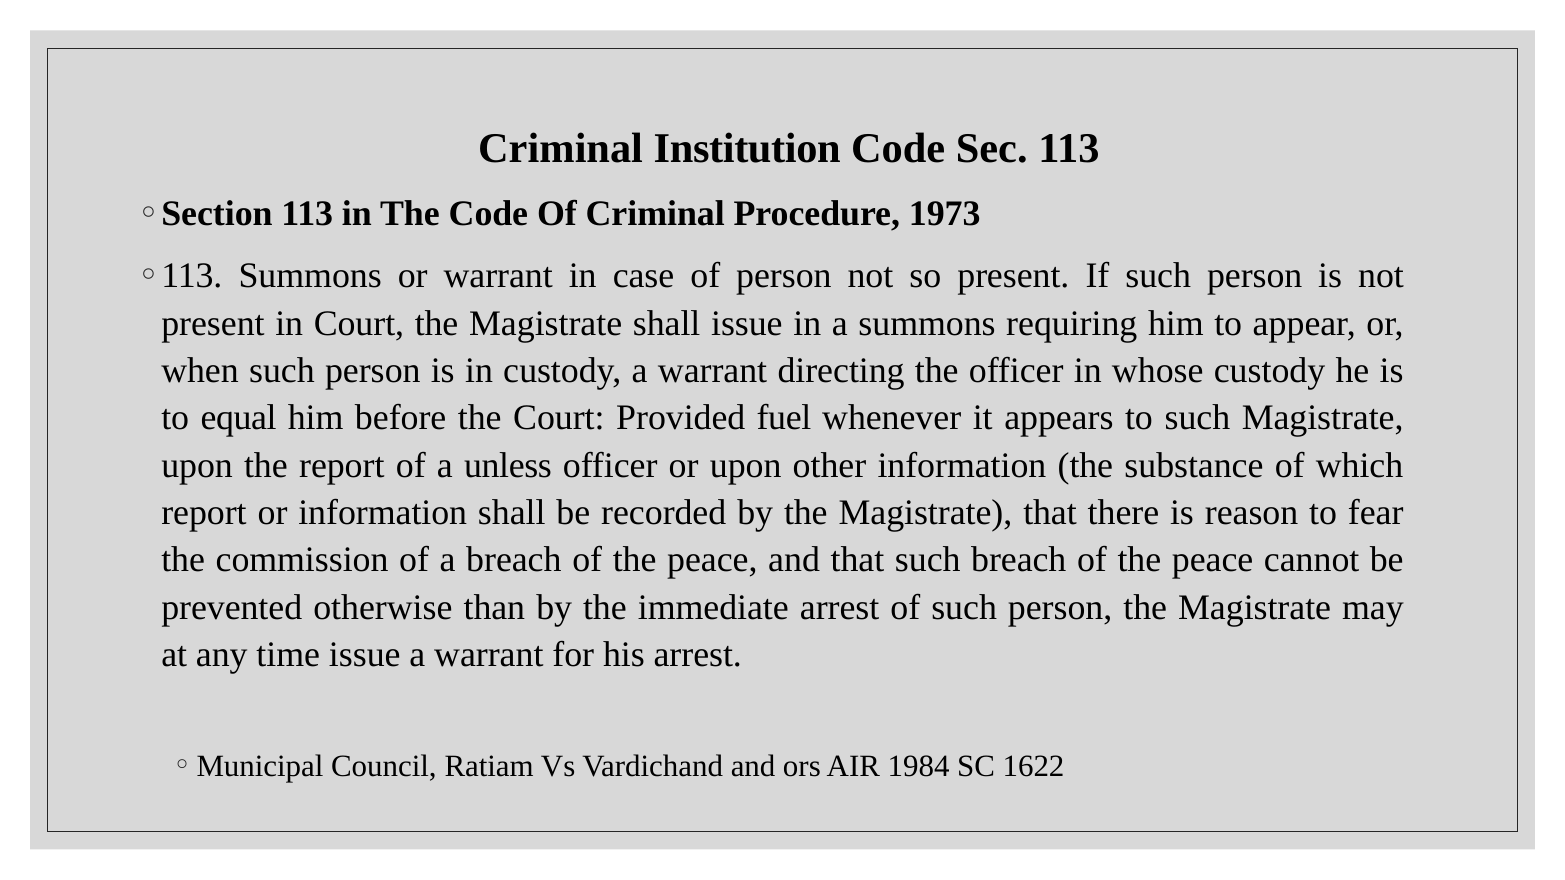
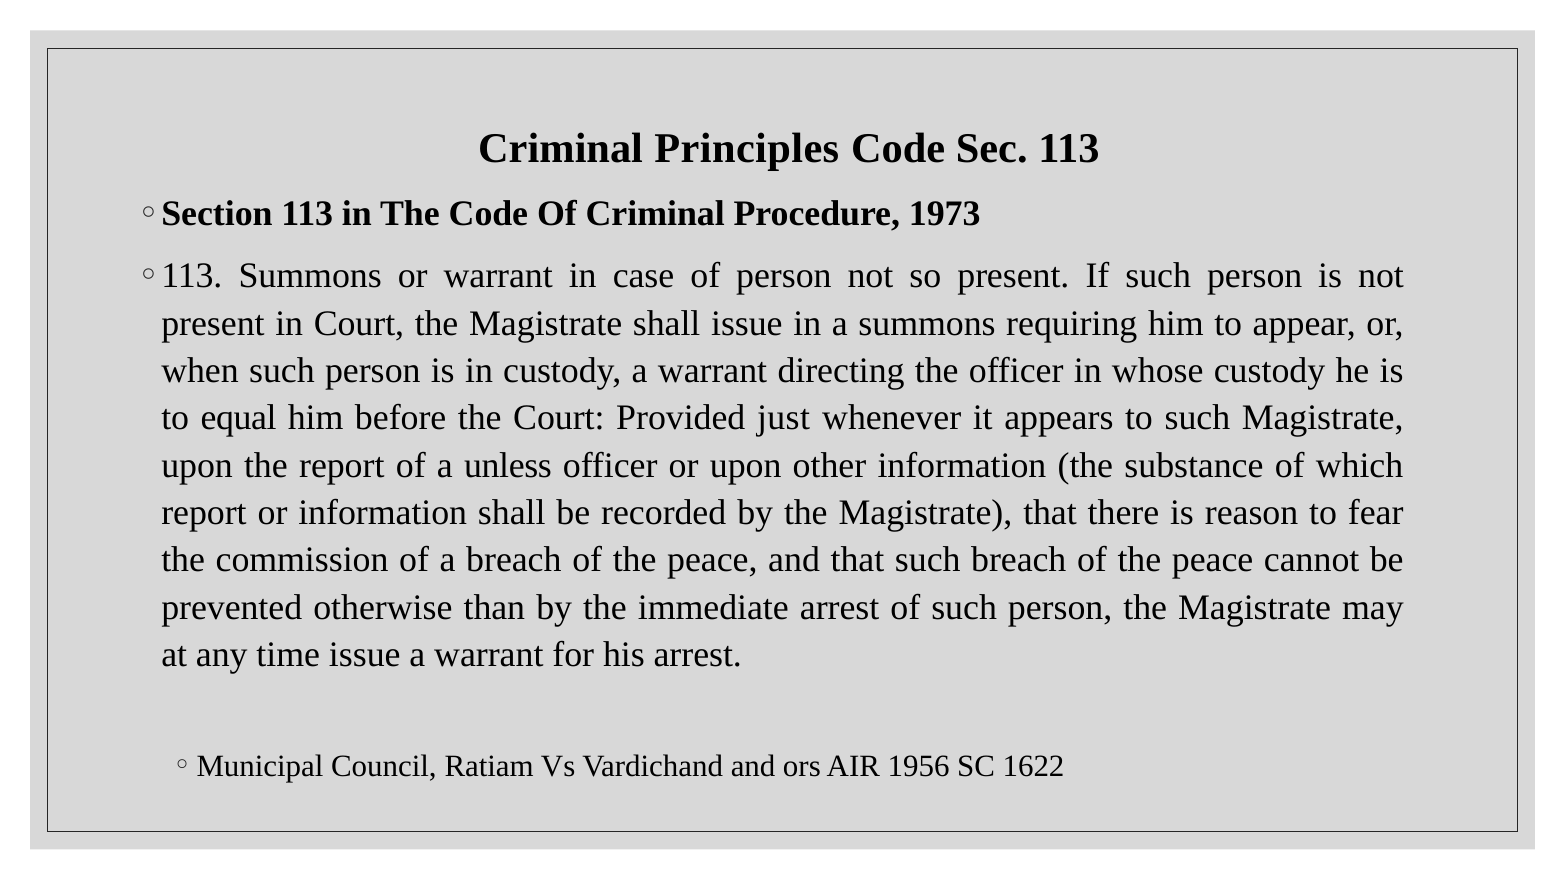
Institution: Institution -> Principles (747, 149)
fuel: fuel -> just (784, 418)
1984: 1984 -> 1956 (919, 766)
